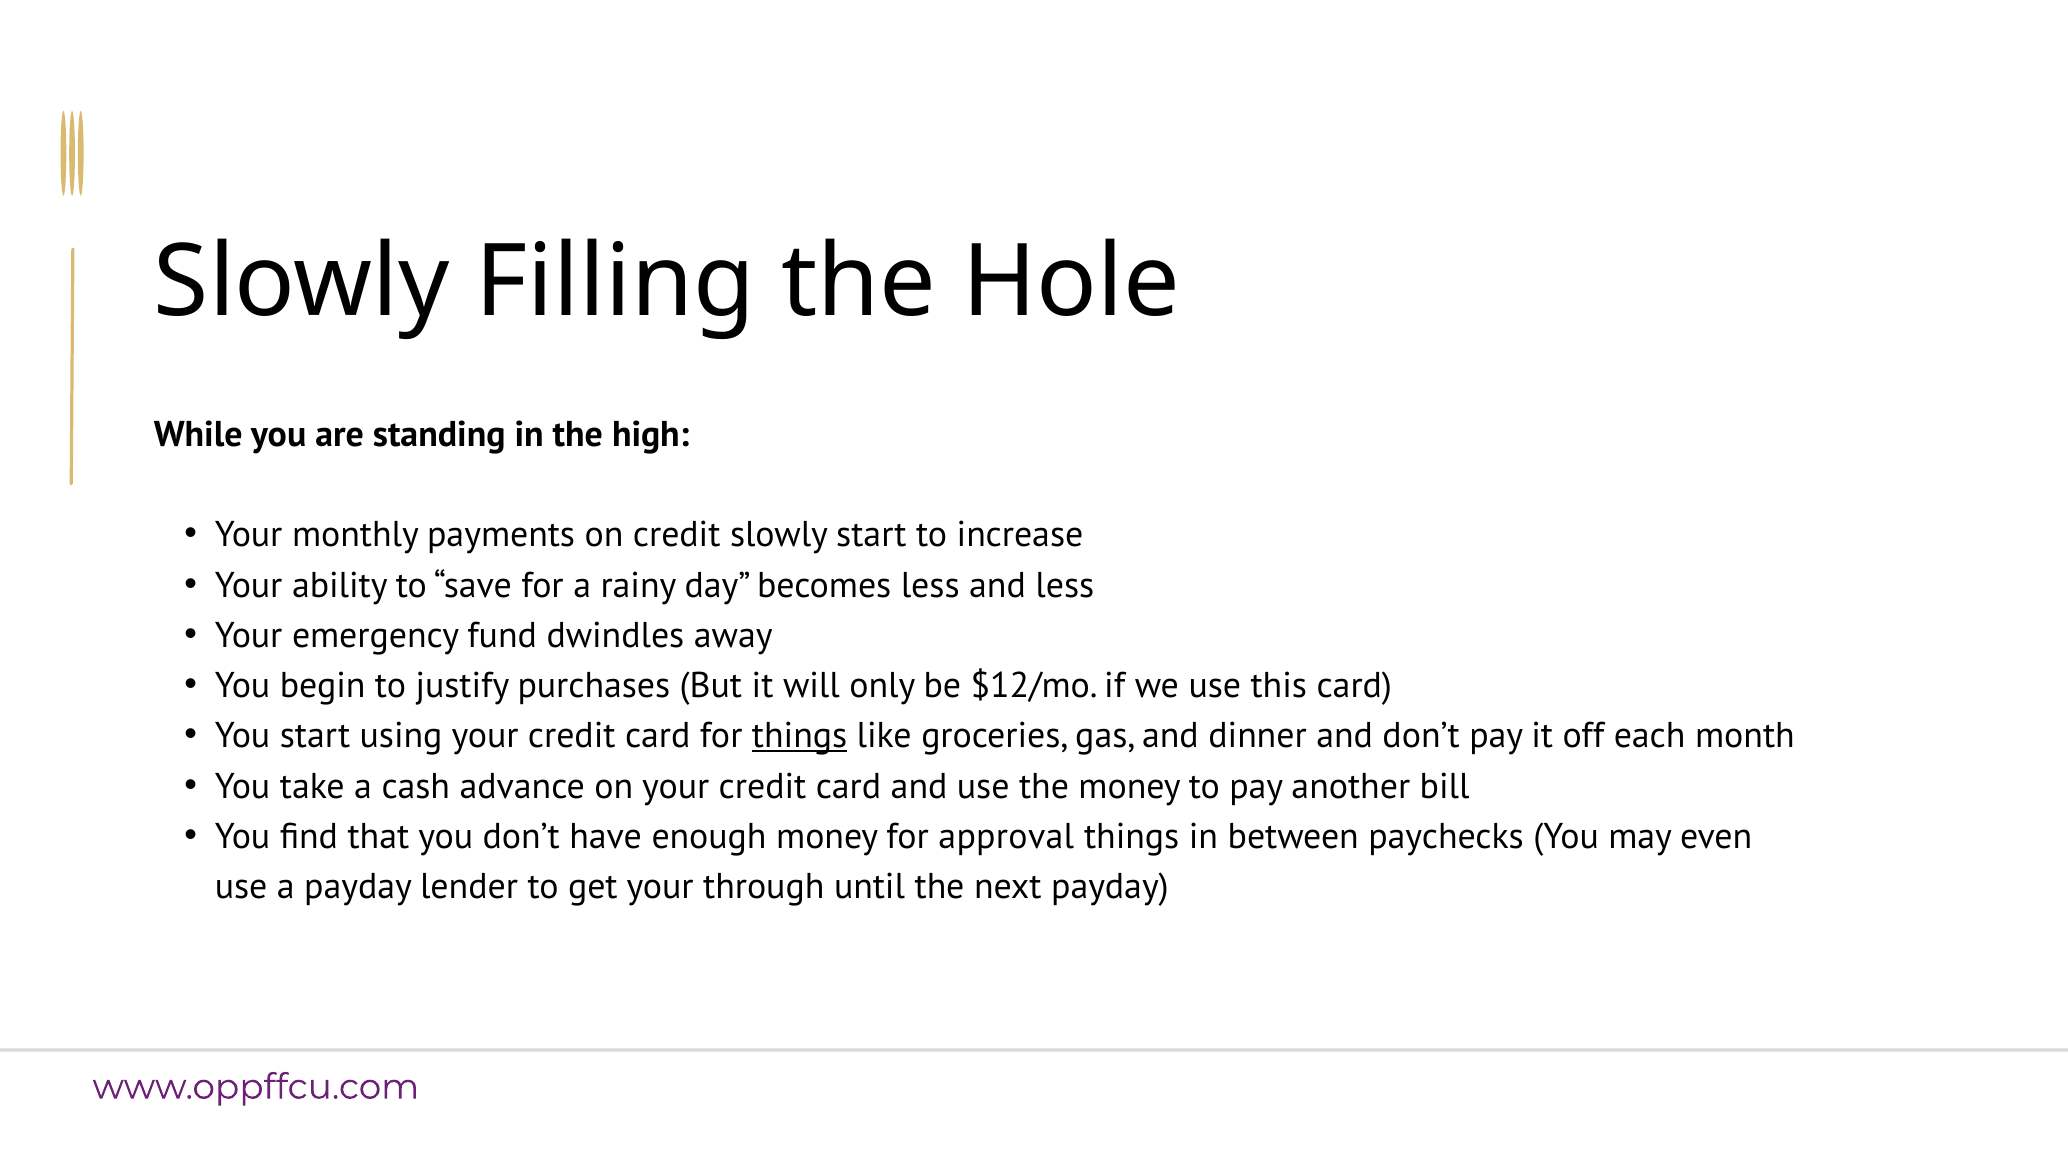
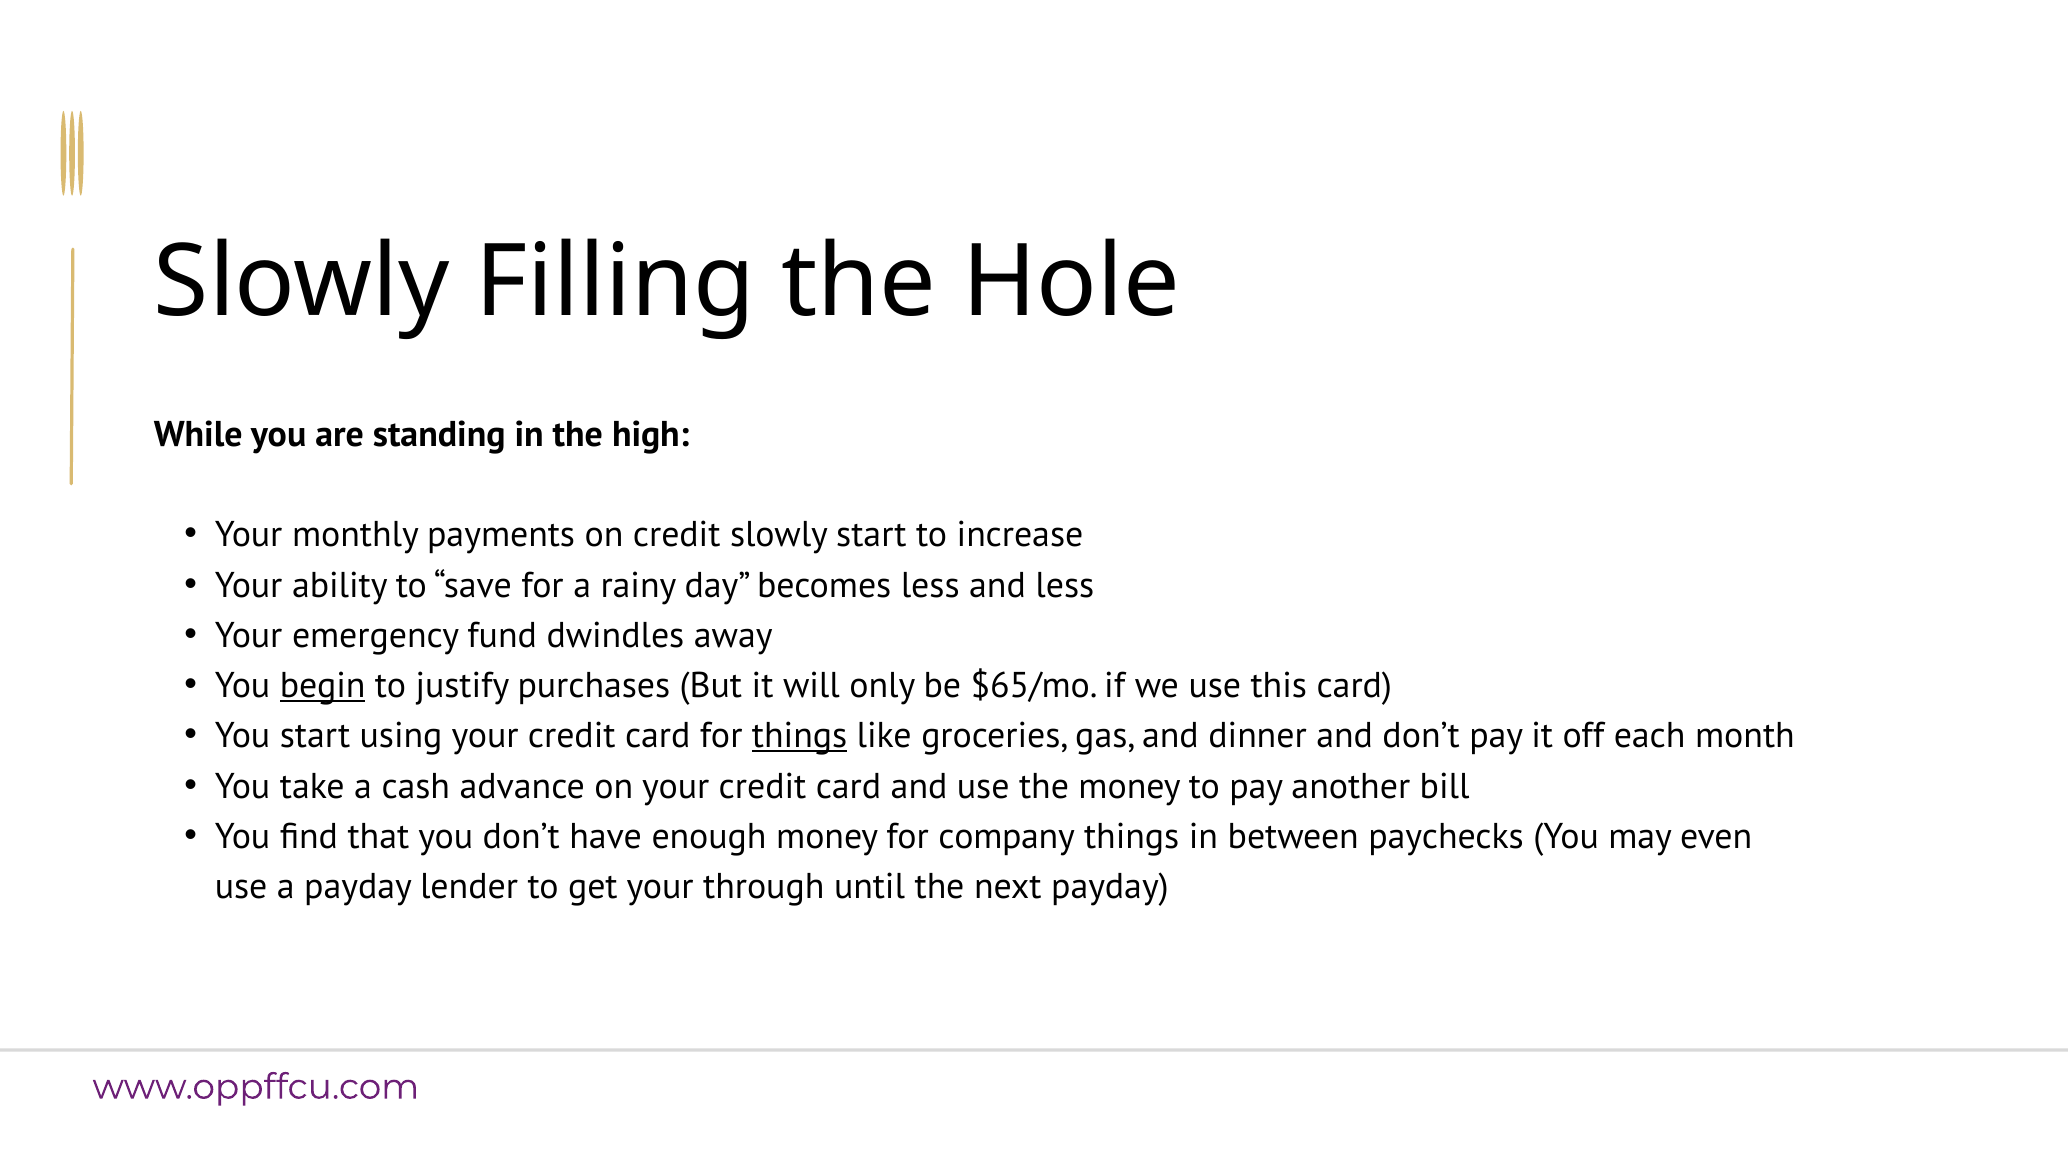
begin underline: none -> present (323, 686)
$12/mo: $12/mo -> $65/mo (1034, 686)
approval: approval -> company (1007, 837)
